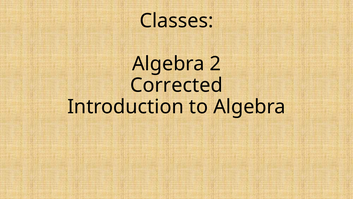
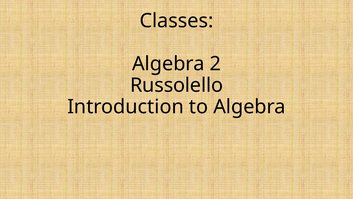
Corrected: Corrected -> Russolello (177, 85)
